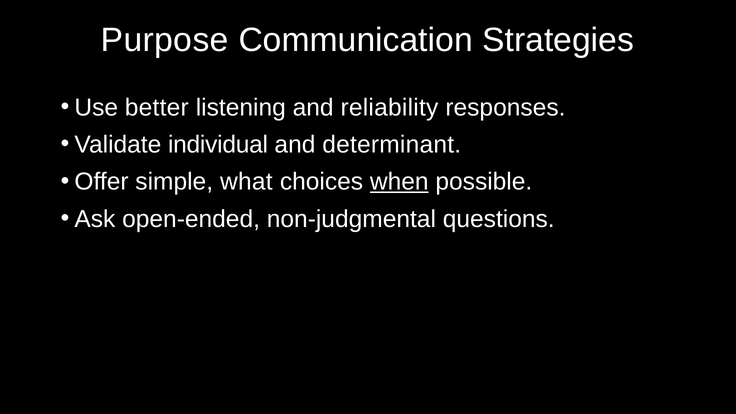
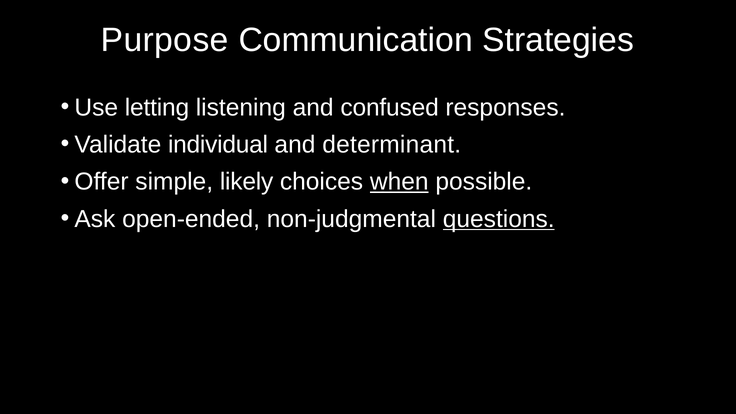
better: better -> letting (157, 108)
reliability: reliability -> confused (390, 108)
what: what -> likely (247, 182)
questions underline: none -> present (499, 219)
